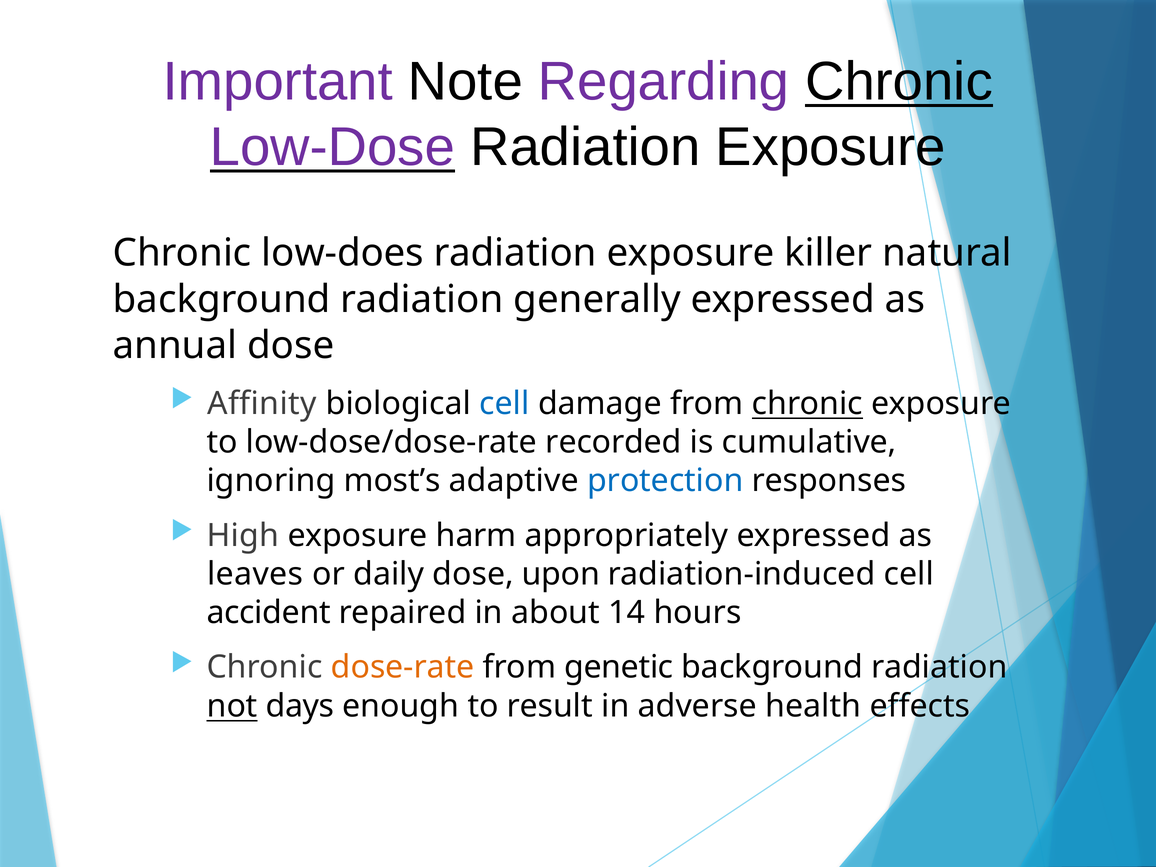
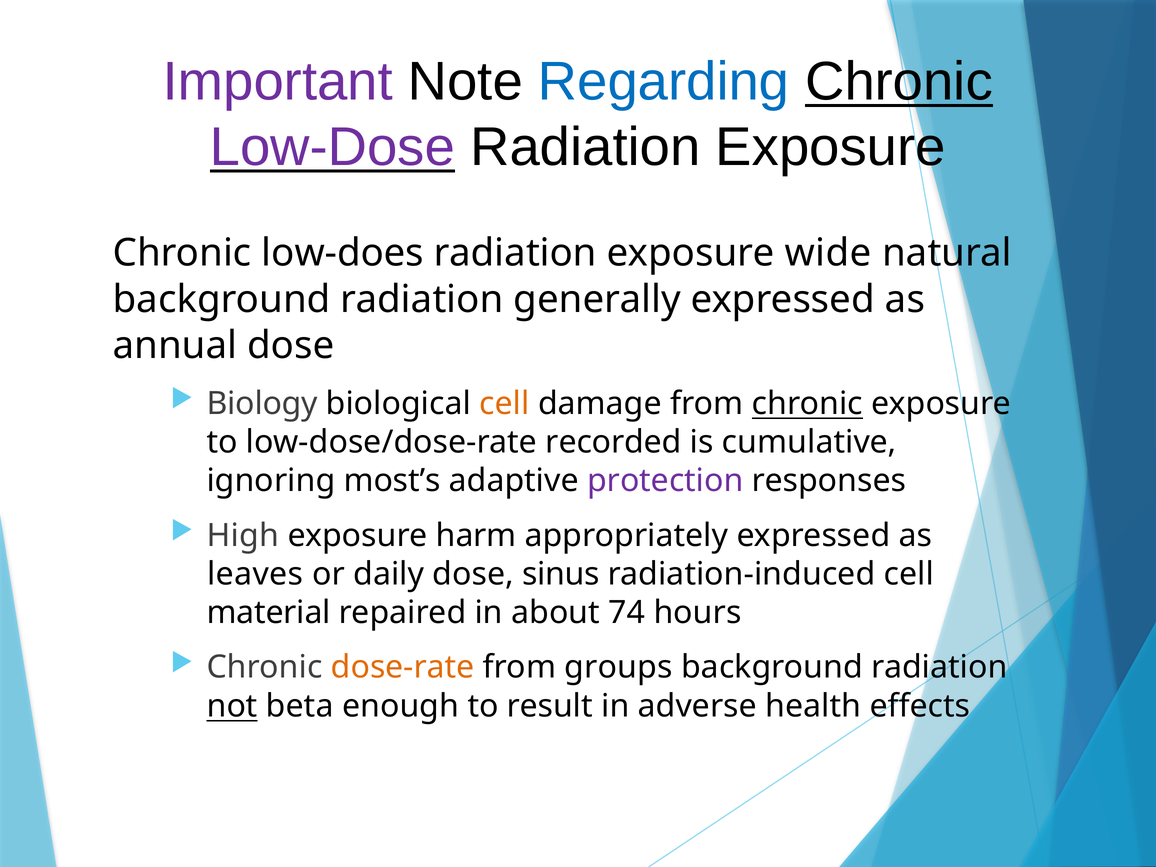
Regarding colour: purple -> blue (664, 82)
killer: killer -> wide (828, 253)
Affinity: Affinity -> Biology (262, 404)
cell colour: blue -> orange (504, 404)
protection colour: blue -> purple (665, 481)
upon: upon -> sinus (561, 574)
accident: accident -> material (269, 613)
14: 14 -> 74 (627, 613)
genetic: genetic -> groups (619, 667)
days: days -> beta (300, 706)
